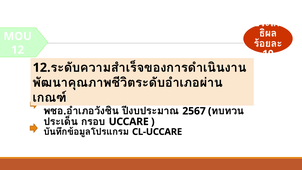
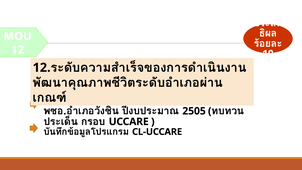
2567: 2567 -> 2505 (194, 111)
